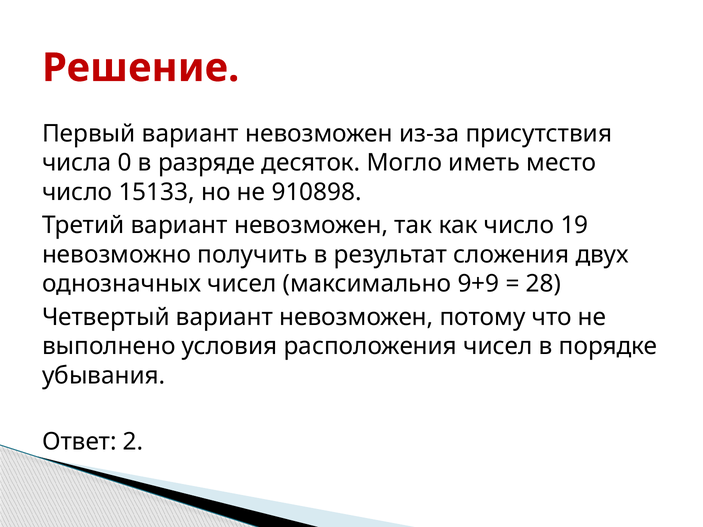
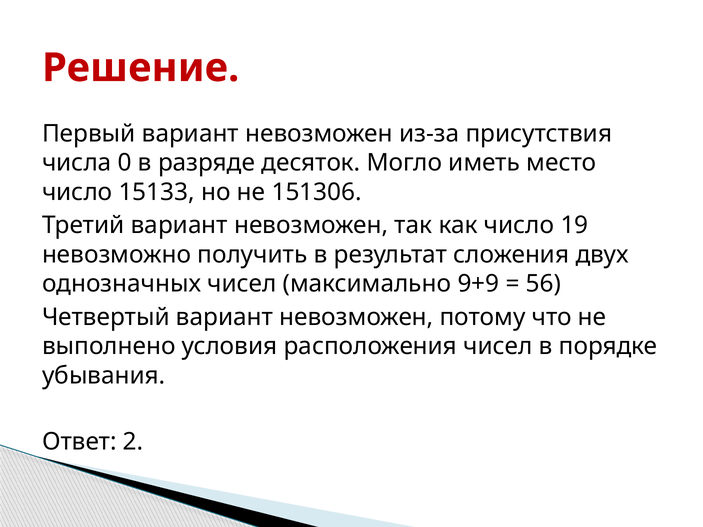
910898: 910898 -> 151306 (317, 192)
28: 28 -> 56 (544, 284)
